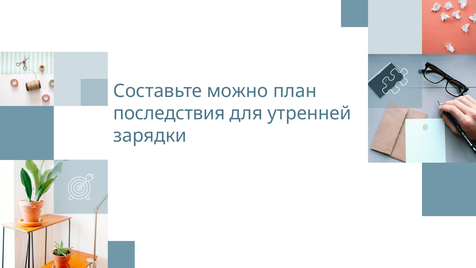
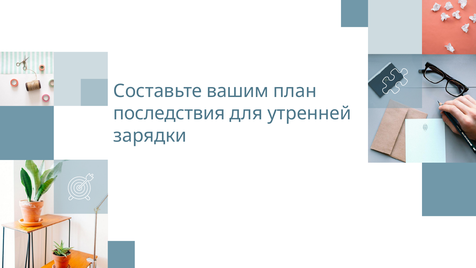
можно: можно -> вашим (238, 91)
